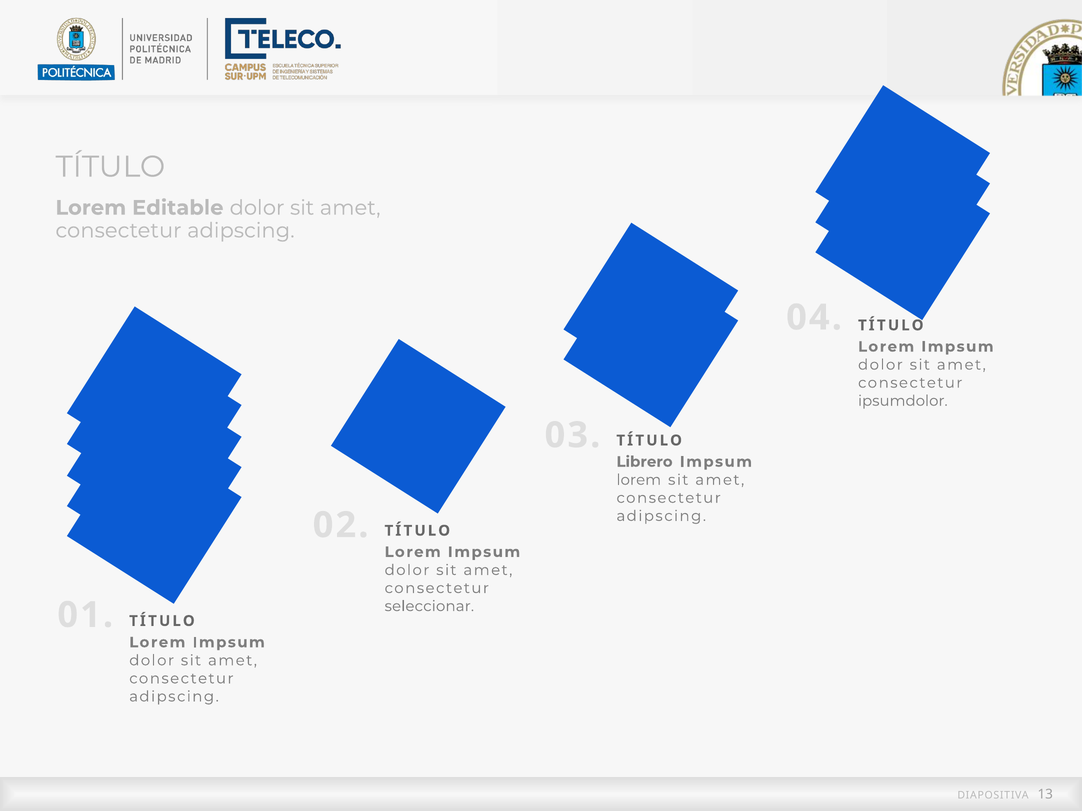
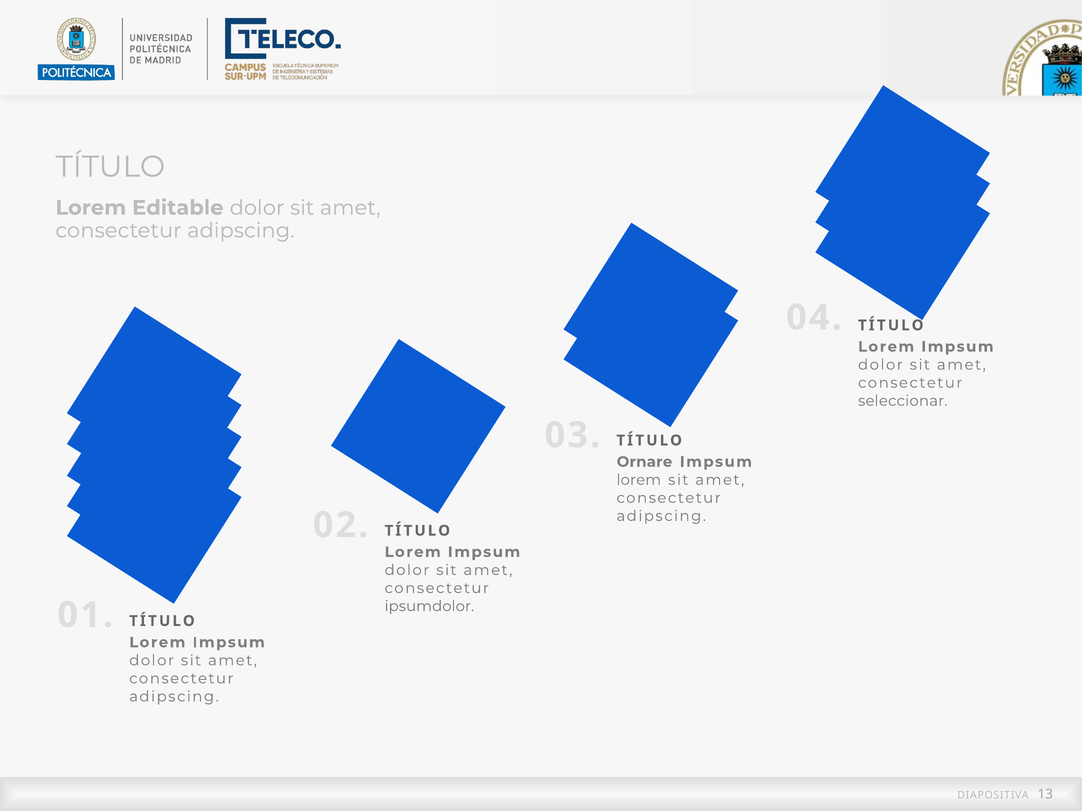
ipsumdolor: ipsumdolor -> seleccionar (903, 401)
Librero: Librero -> Ornare (644, 462)
seleccionar: seleccionar -> ipsumdolor (429, 607)
